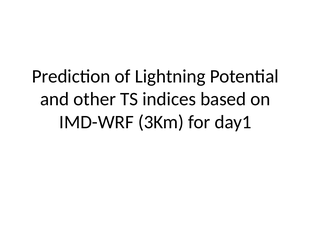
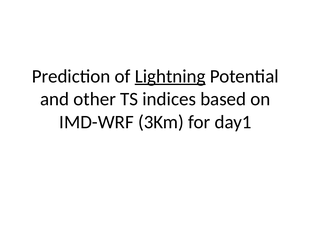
Lightning underline: none -> present (170, 76)
